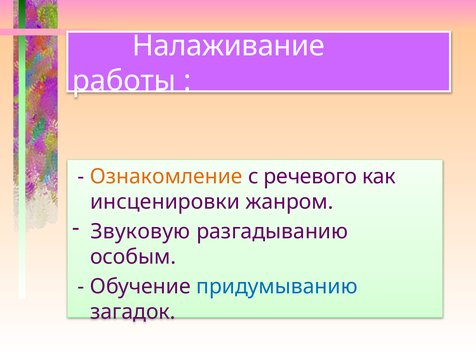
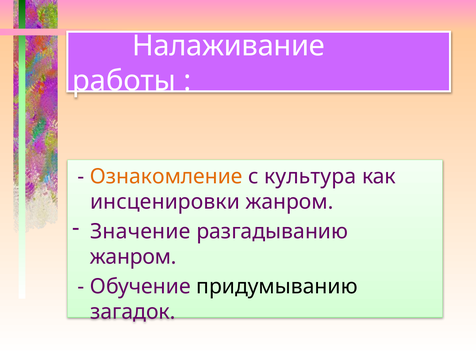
речевого: речевого -> культура (310, 176)
Звуковую: Звуковую -> Значение (140, 231)
особым: особым -> жанром (133, 257)
придумыванию colour: blue -> black (277, 287)
